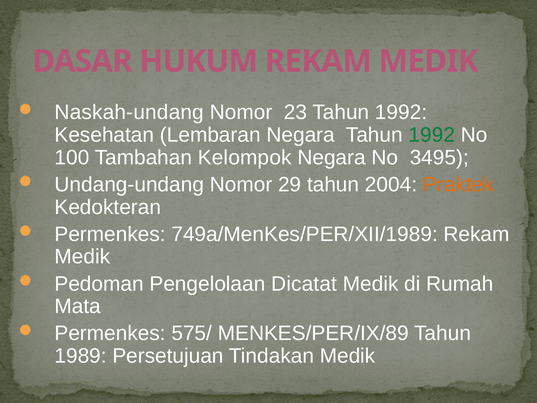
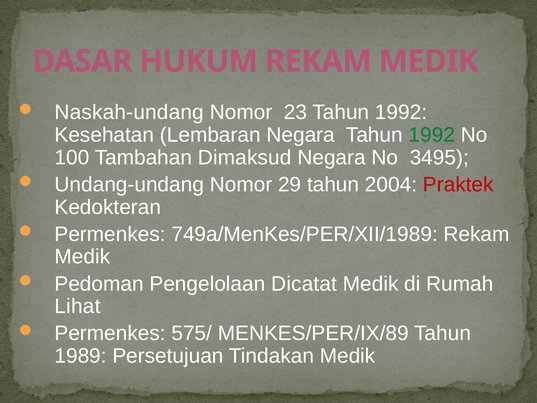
Kelompok: Kelompok -> Dimaksud (245, 157)
Praktek colour: orange -> red (458, 184)
Mata: Mata -> Lihat (78, 306)
